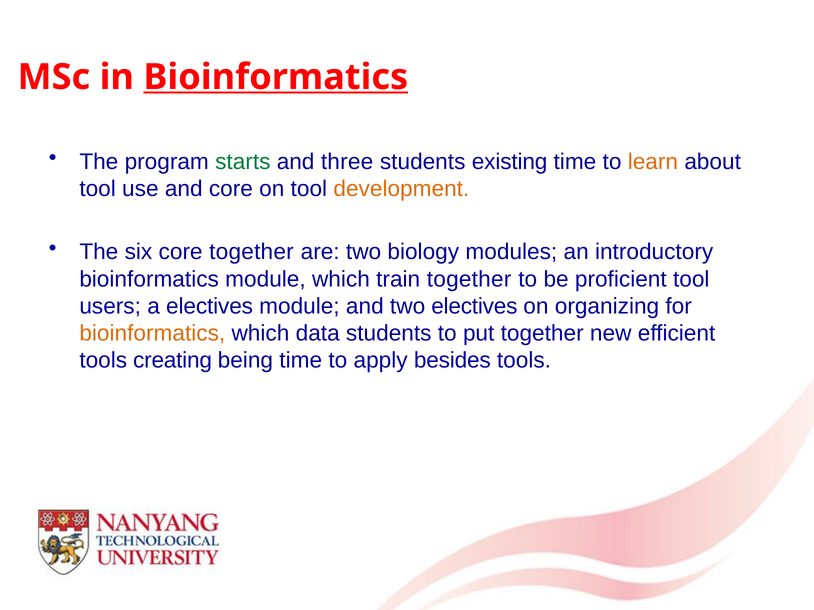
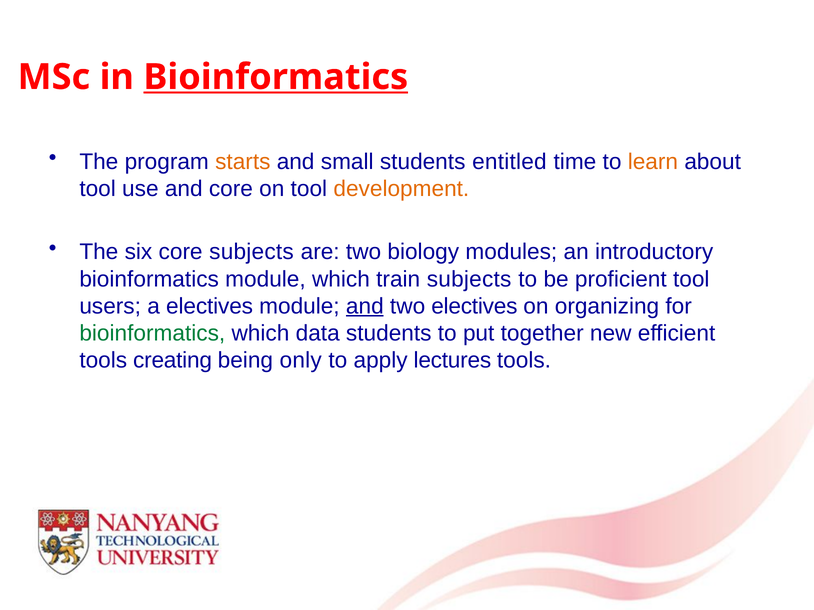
starts colour: green -> orange (243, 162)
three: three -> small (347, 162)
existing: existing -> entitled (509, 162)
core together: together -> subjects (251, 252)
train together: together -> subjects (469, 279)
and underline: none -> present (365, 306)
bioinformatics colour: orange -> green (152, 334)
being time: time -> only (301, 361)
besides: besides -> lectures (452, 361)
